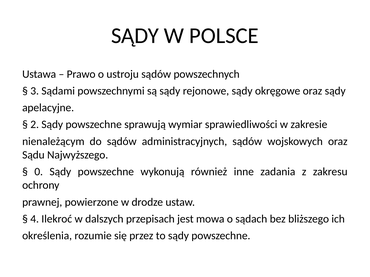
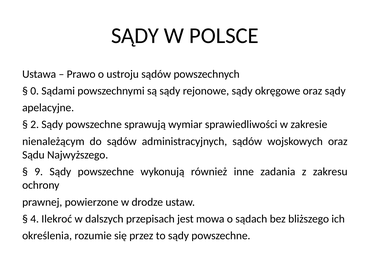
3: 3 -> 0 (35, 91)
0: 0 -> 9 (39, 172)
